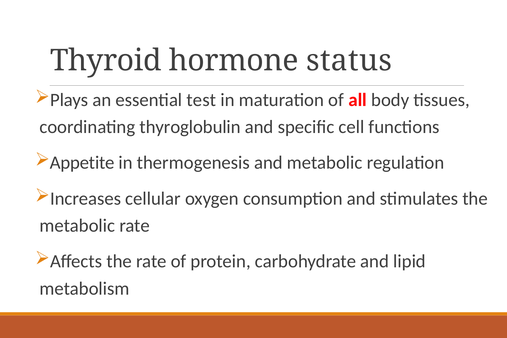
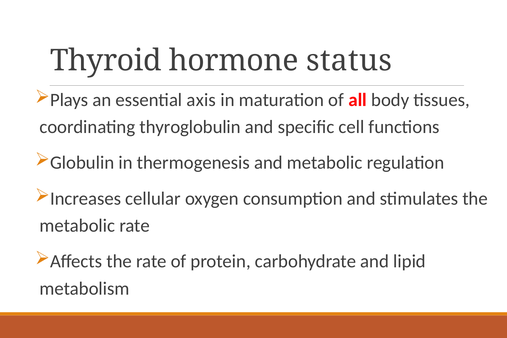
test: test -> axis (201, 100)
Appetite: Appetite -> Globulin (82, 163)
